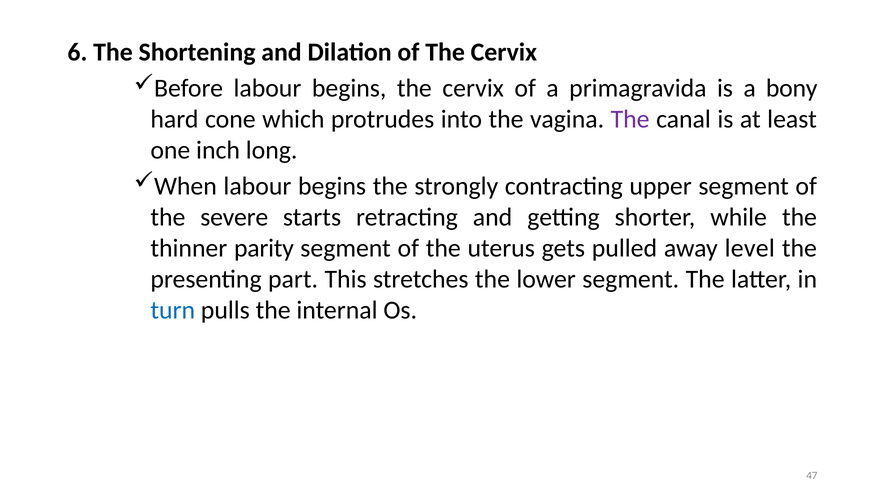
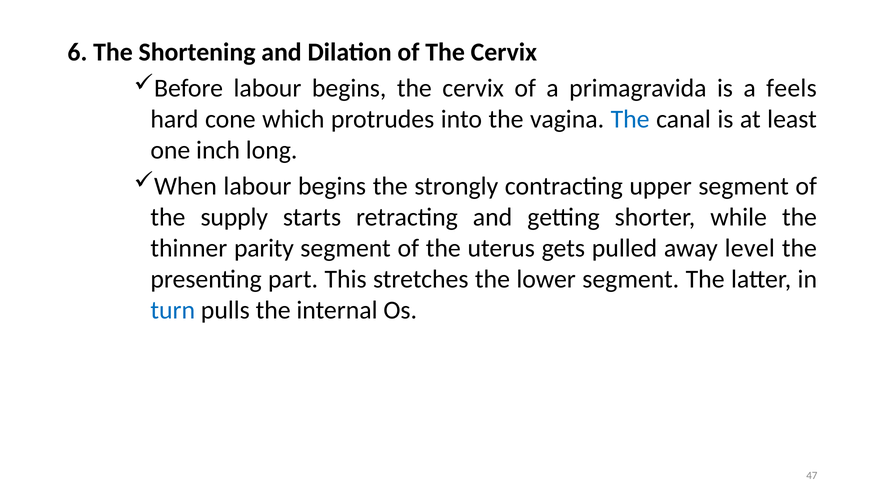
bony: bony -> feels (791, 88)
The colour: purple -> blue (630, 119)
severe: severe -> supply (234, 217)
